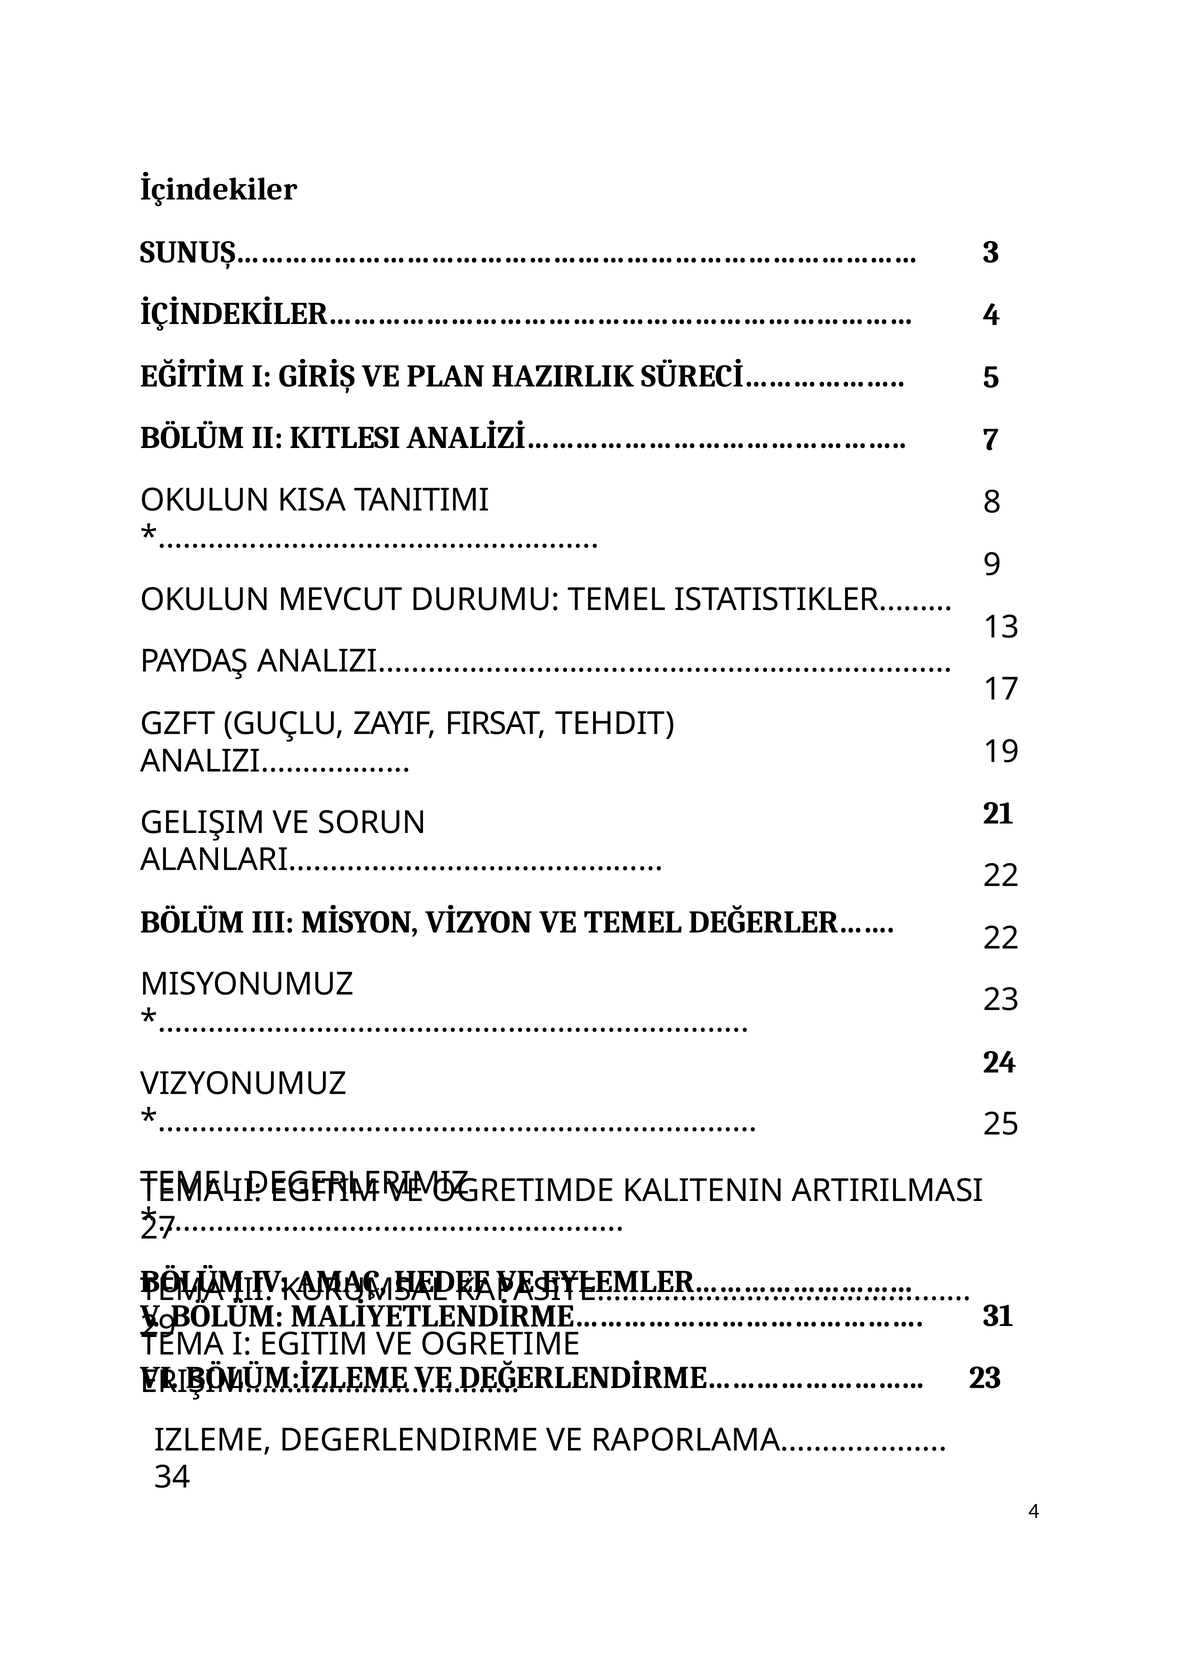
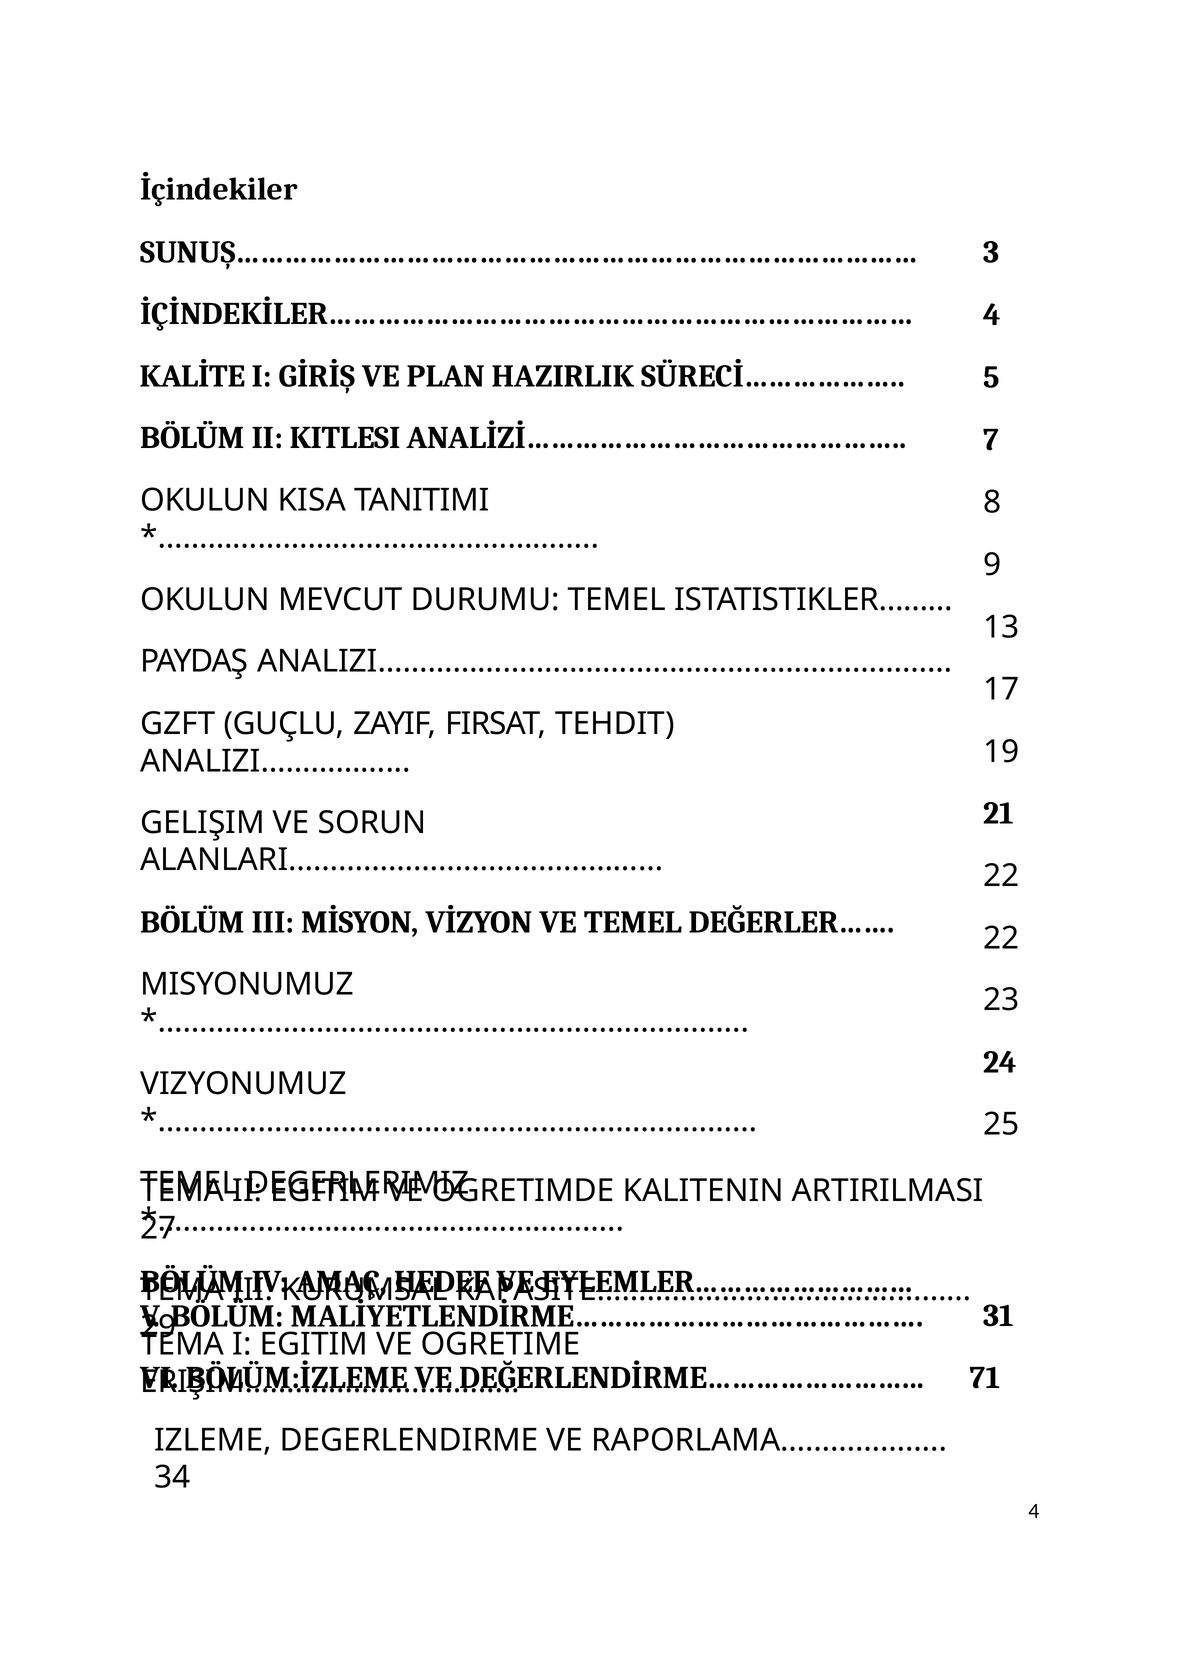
EĞİTİM: EĞİTİM -> KALİTE (193, 376)
DEĞERLENDİRME…………………… 23: 23 -> 71 (985, 1377)
